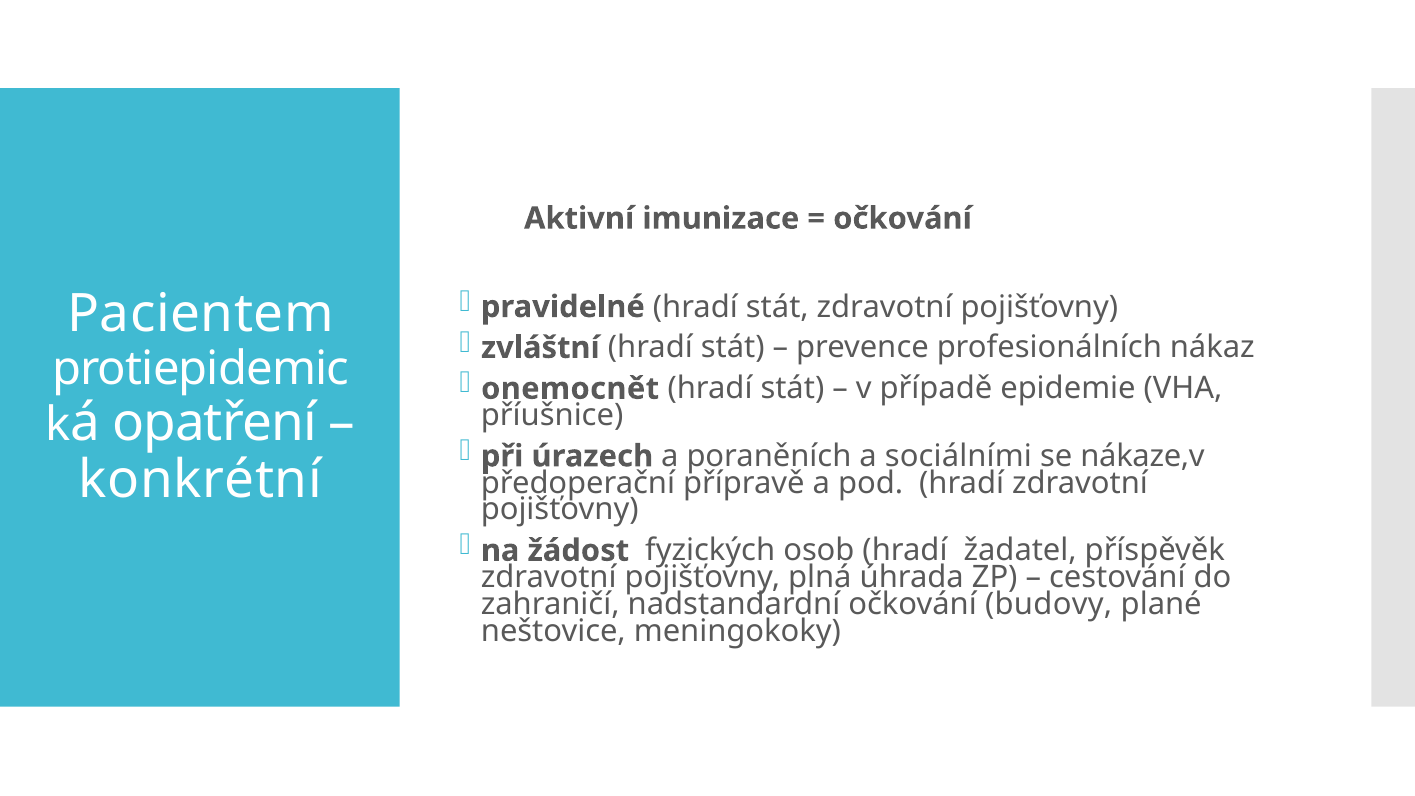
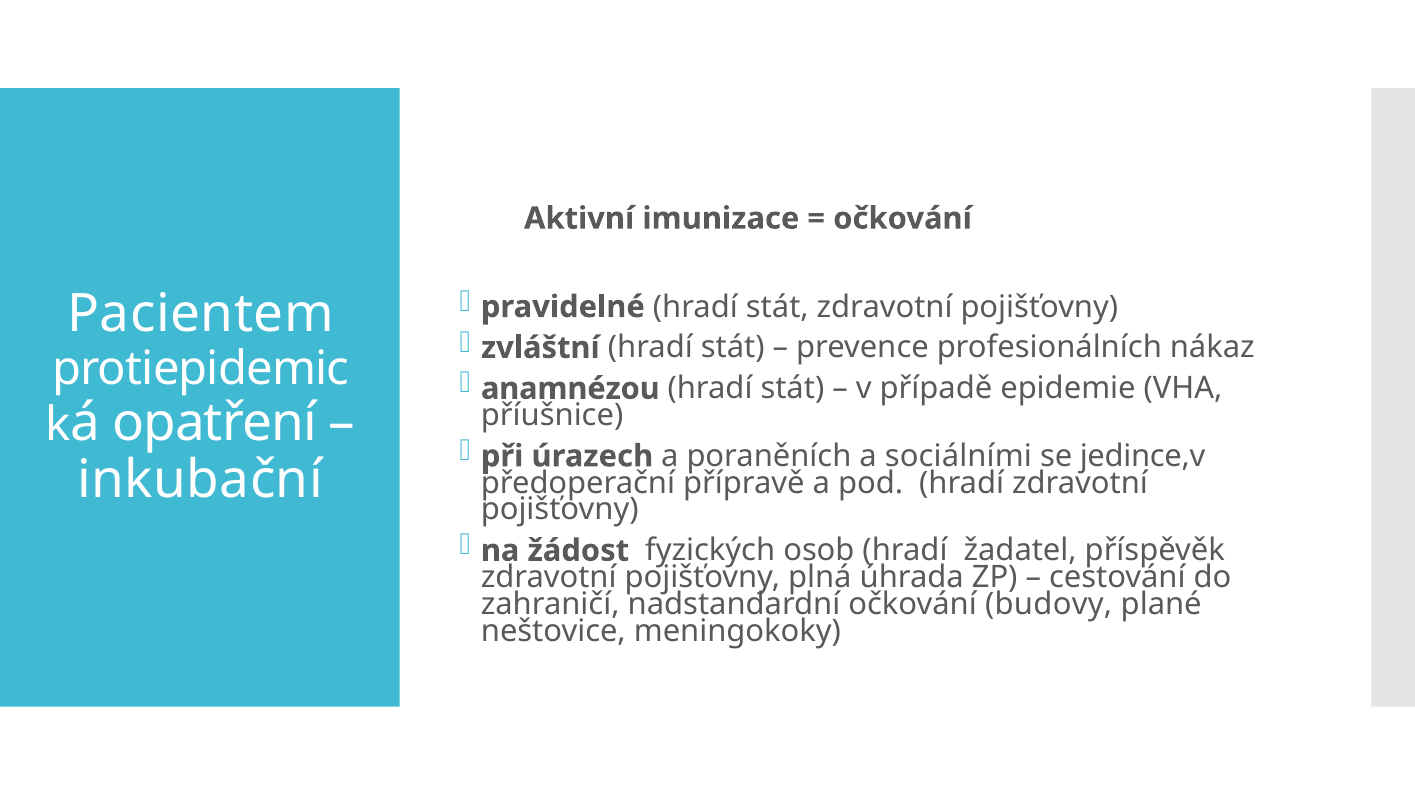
onemocnět: onemocnět -> anamnézou (570, 389)
nákaze,v: nákaze,v -> jedince,v (1143, 456)
konkrétní: konkrétní -> inkubační (200, 480)
